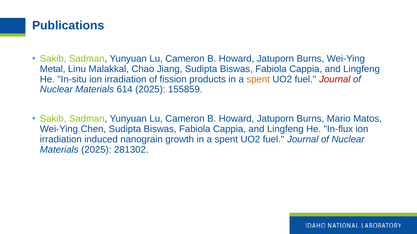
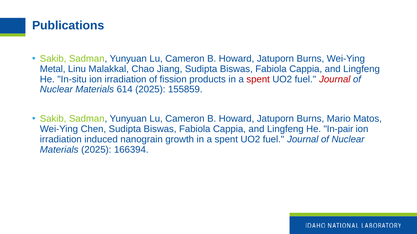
spent colour: orange -> red (258, 79)
In-flux: In-flux -> In-pair (338, 129)
281302: 281302 -> 166394 (131, 150)
